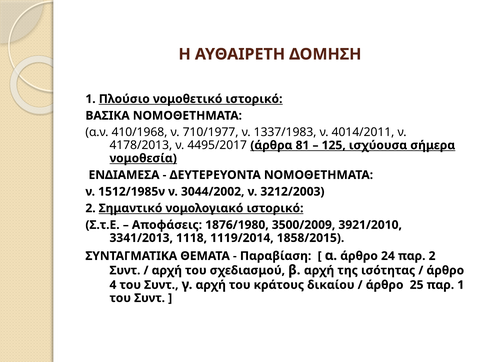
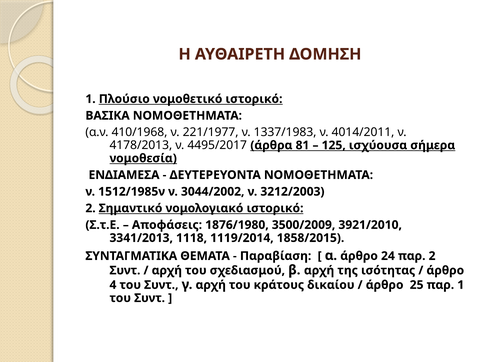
710/1977: 710/1977 -> 221/1977 (211, 132)
